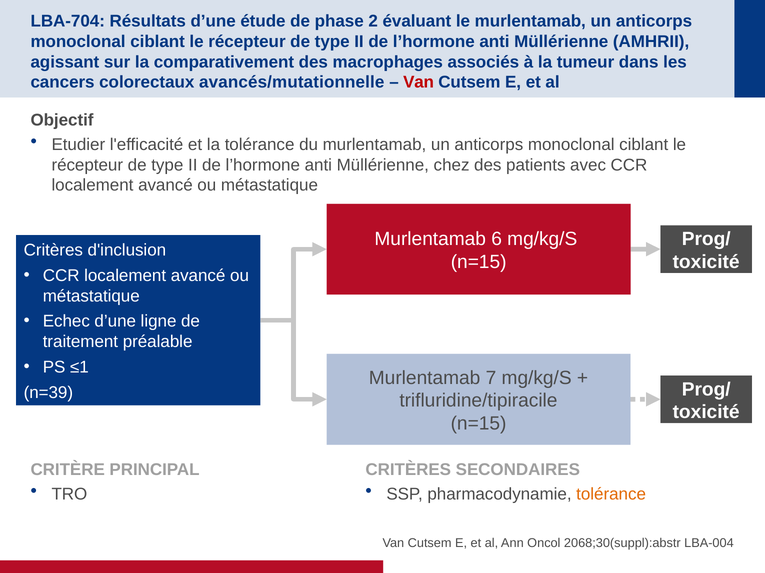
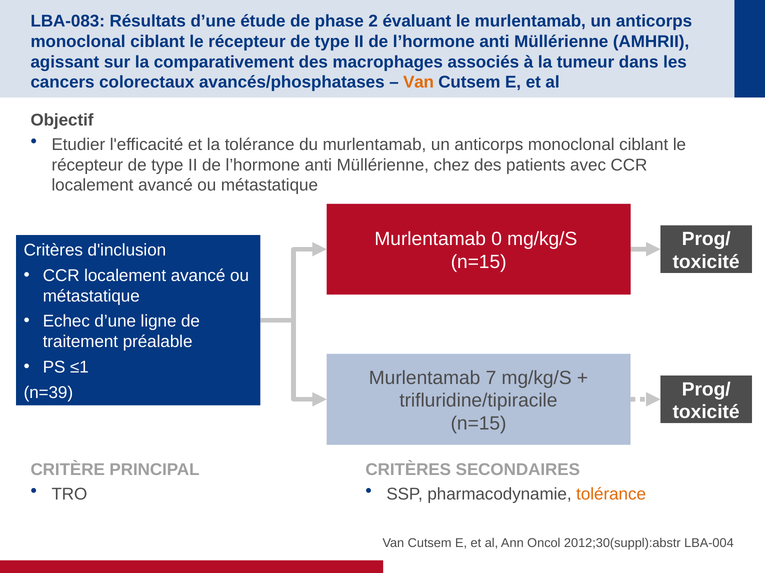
LBA-704: LBA-704 -> LBA-083 (68, 21)
avancés/mutationnelle: avancés/mutationnelle -> avancés/phosphatases (292, 82)
Van colour: red -> orange (419, 82)
6: 6 -> 0 (497, 239)
2068;30(suppl):abstr: 2068;30(suppl):abstr -> 2012;30(suppl):abstr (622, 544)
